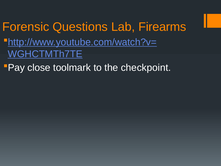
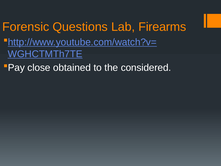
toolmark: toolmark -> obtained (72, 68)
checkpoint: checkpoint -> considered (146, 68)
